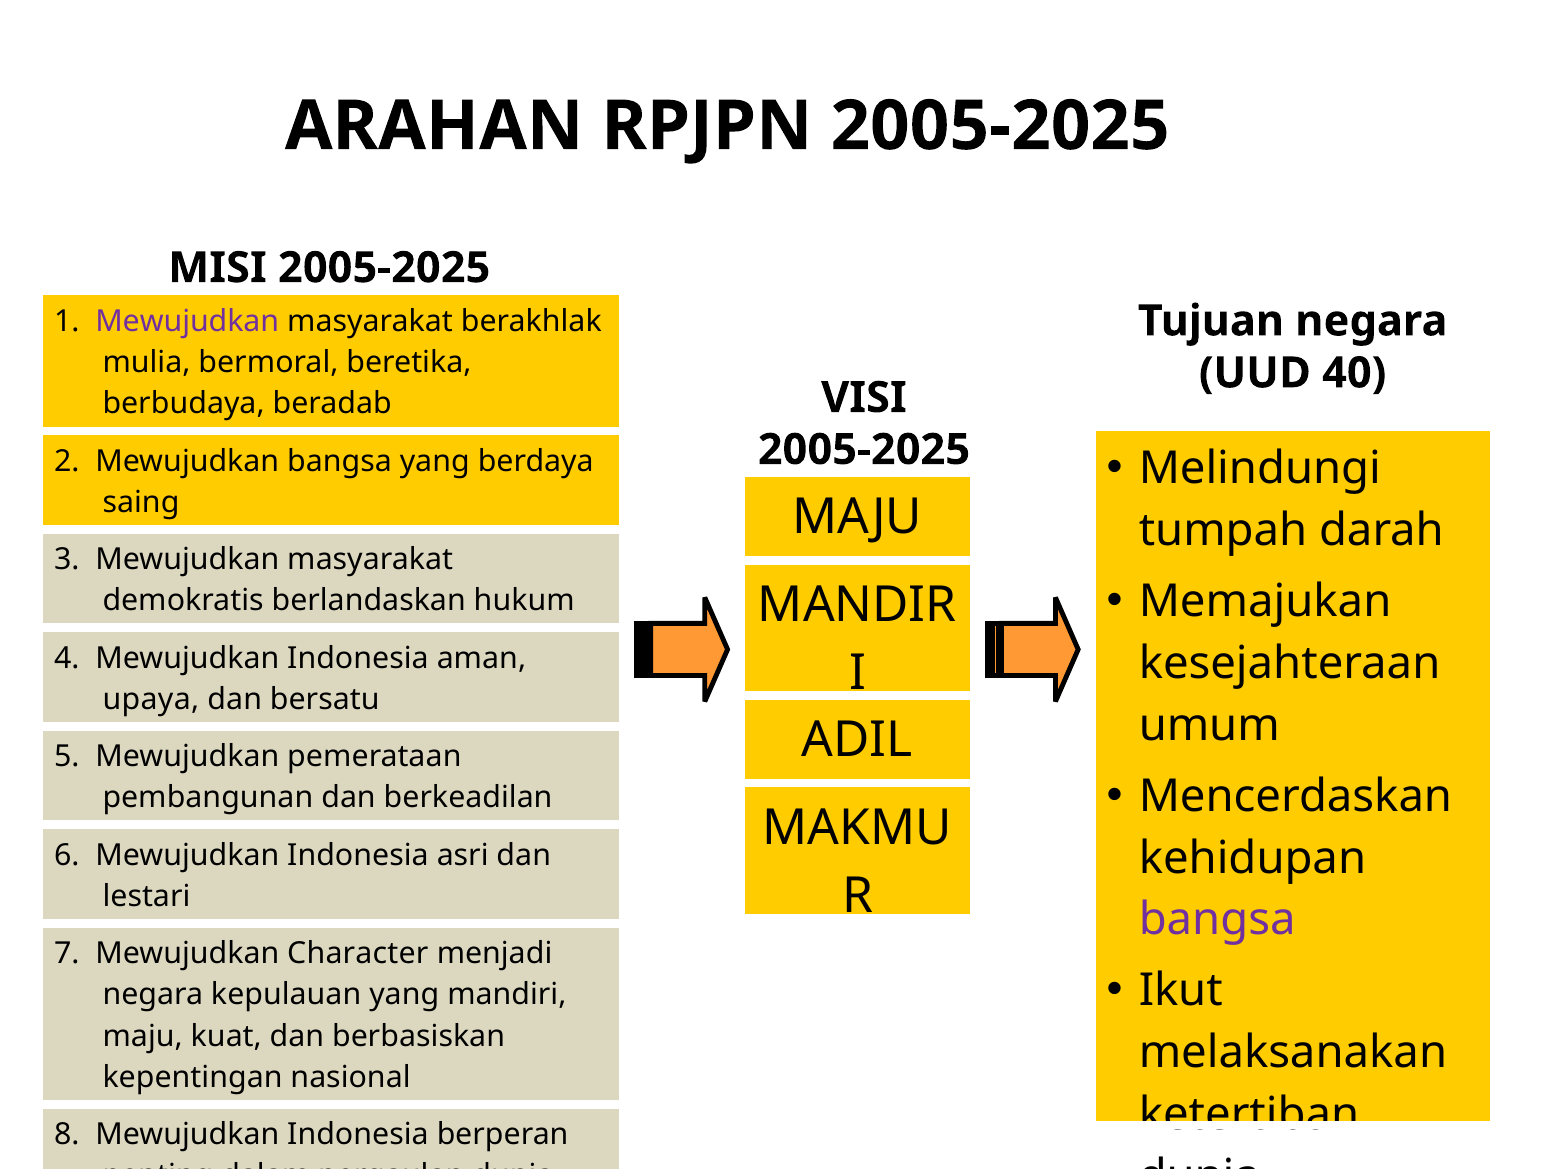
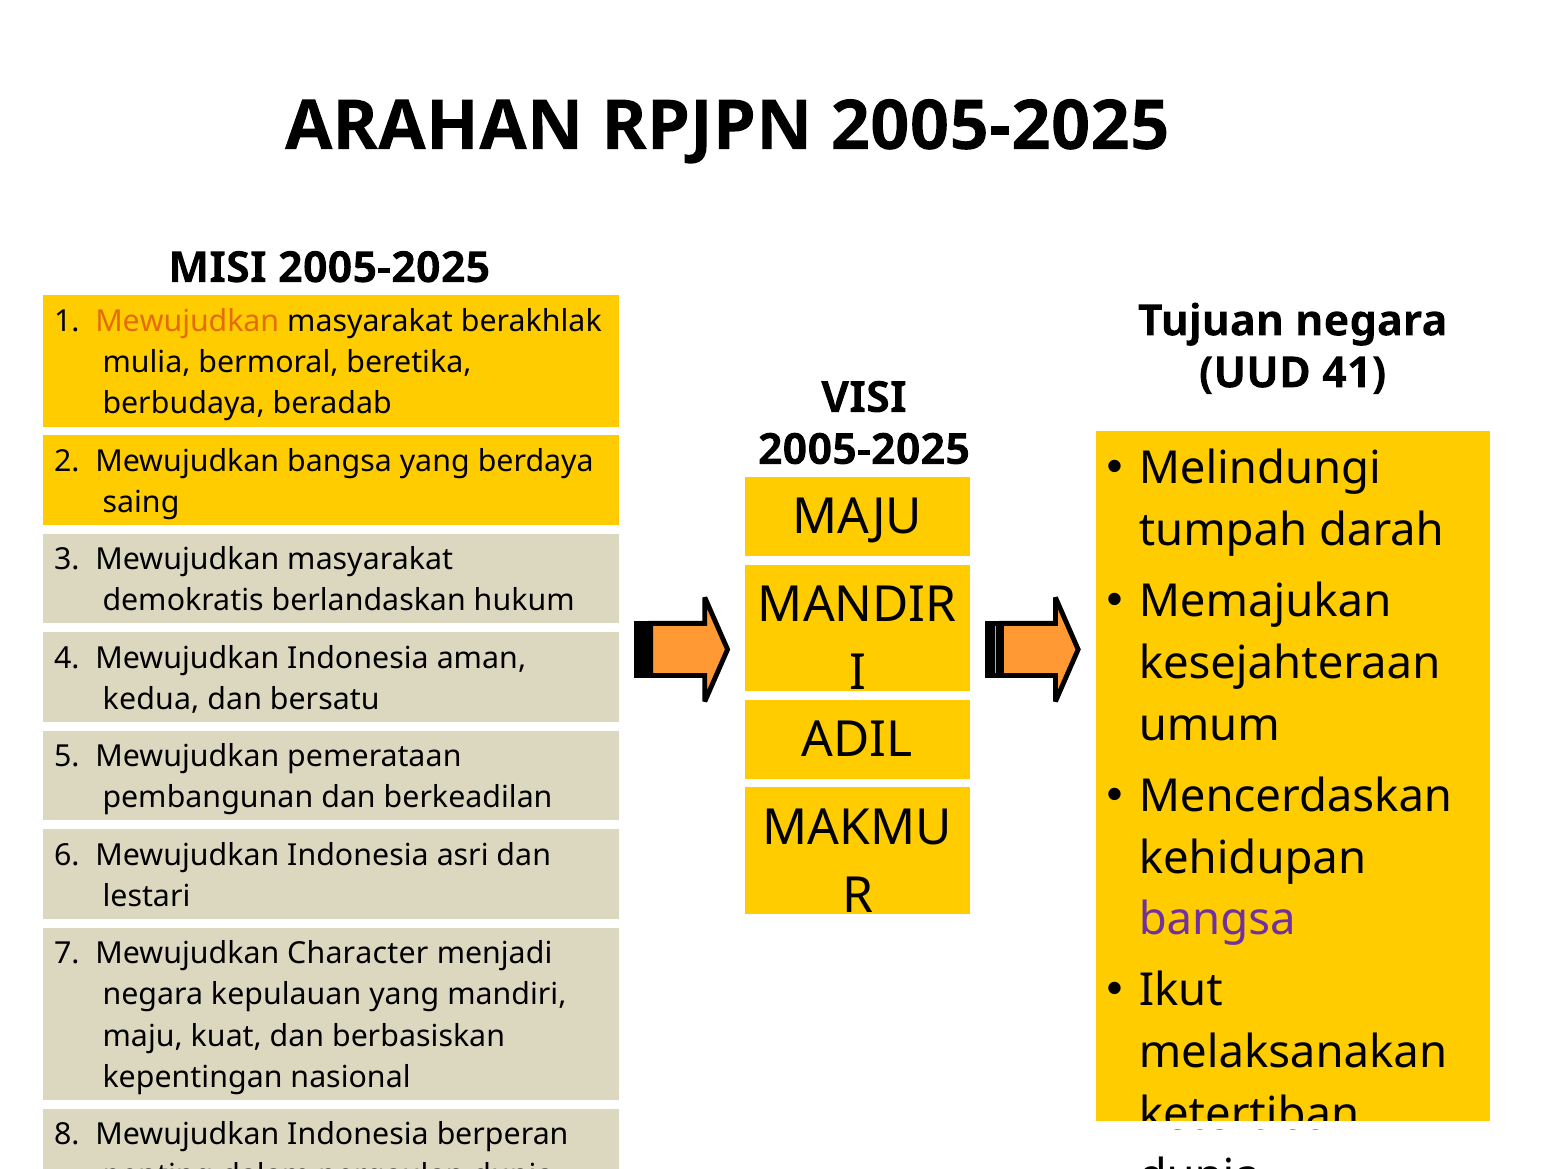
Mewujudkan colour: purple -> orange (187, 321)
40: 40 -> 41 (1354, 373)
upaya: upaya -> kedua (151, 700)
